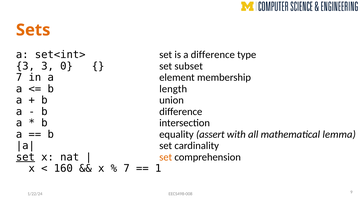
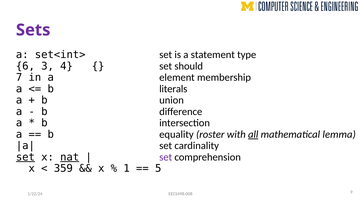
Sets colour: orange -> purple (33, 30)
a difference: difference -> statement (213, 55)
3: 3 -> 6 (25, 66)
0: 0 -> 4 (66, 66)
subset: subset -> should (189, 66)
length: length -> literals (173, 89)
assert: assert -> roster (210, 134)
all underline: none -> present (253, 134)
nat underline: none -> present (70, 157)
set colour: orange -> purple (166, 157)
160: 160 -> 359 (63, 168)
7: 7 -> 1 (127, 168)
1: 1 -> 5 (158, 168)
